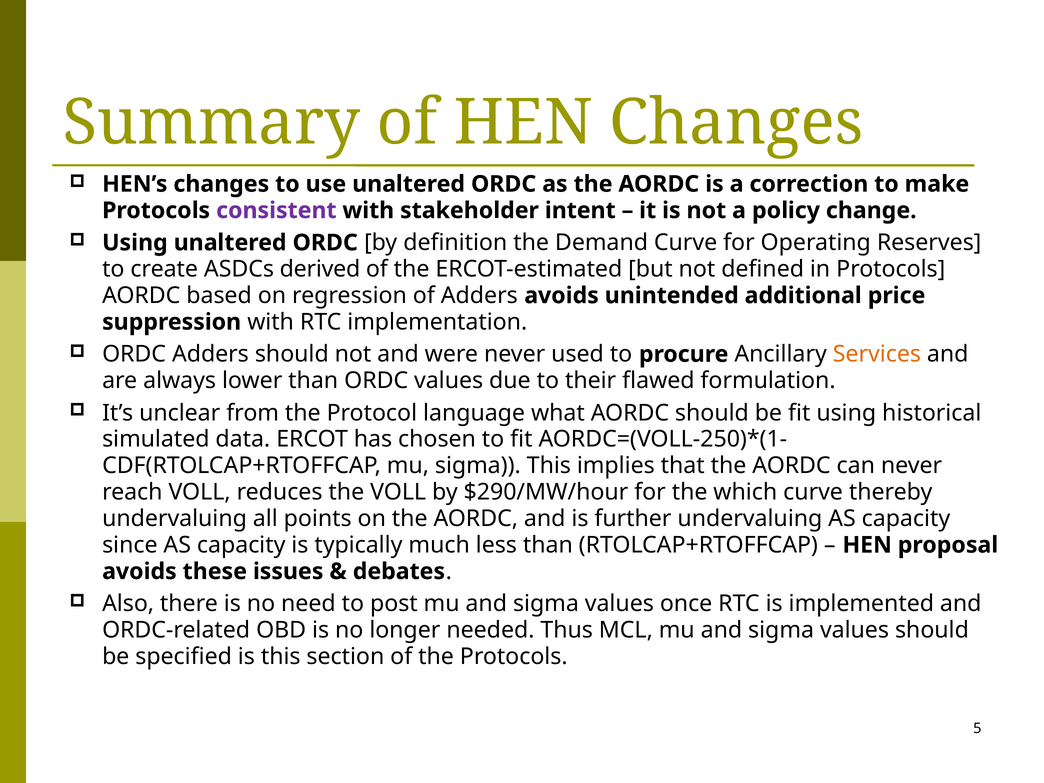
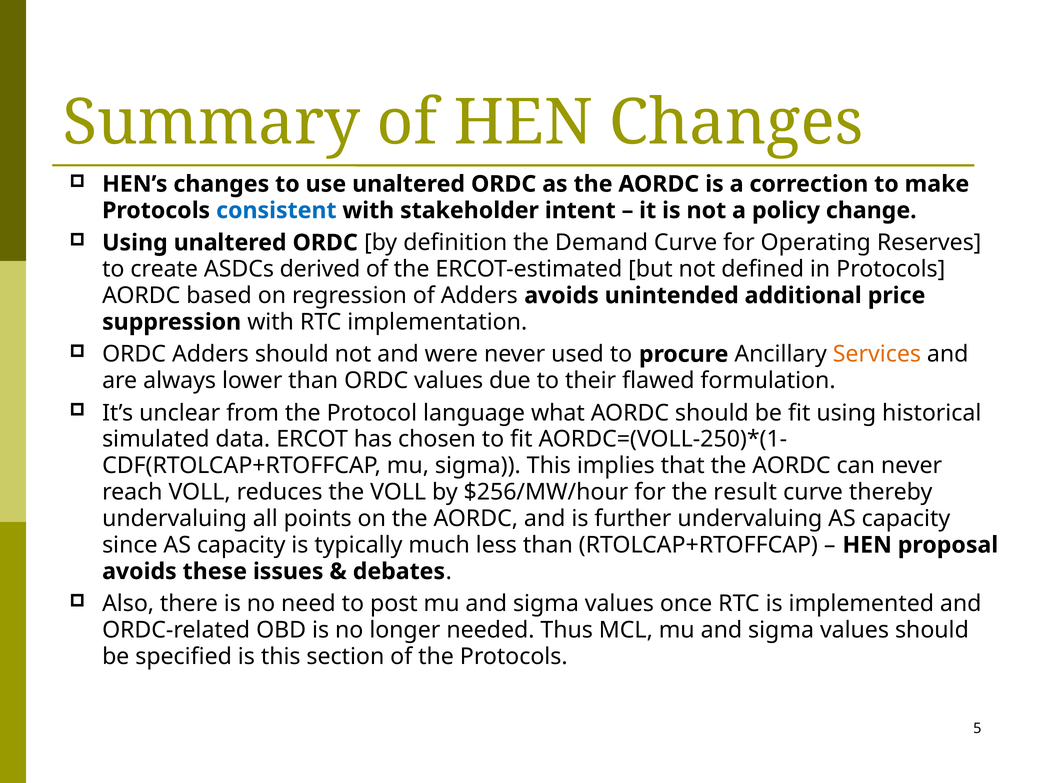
consistent colour: purple -> blue (276, 210)
$290/MW/hour: $290/MW/hour -> $256/MW/hour (546, 492)
which: which -> result (745, 492)
